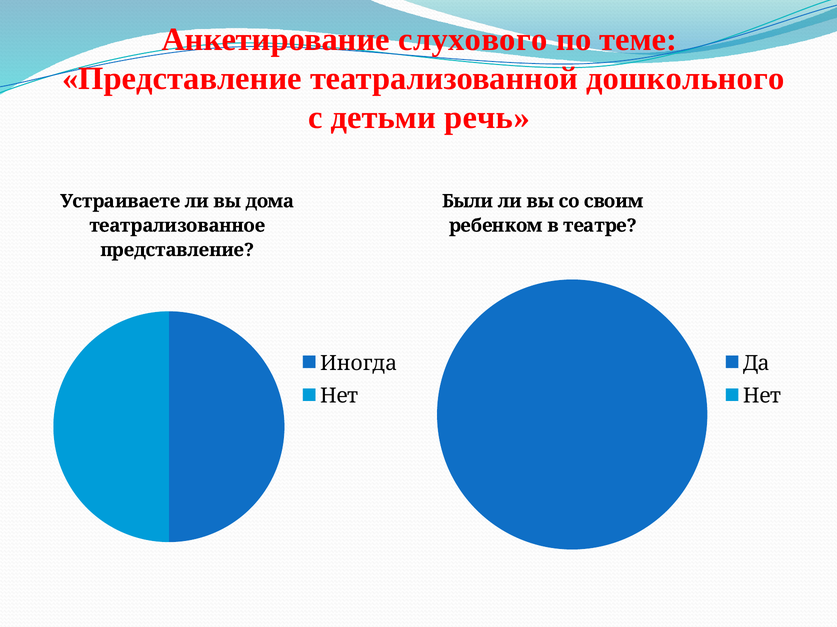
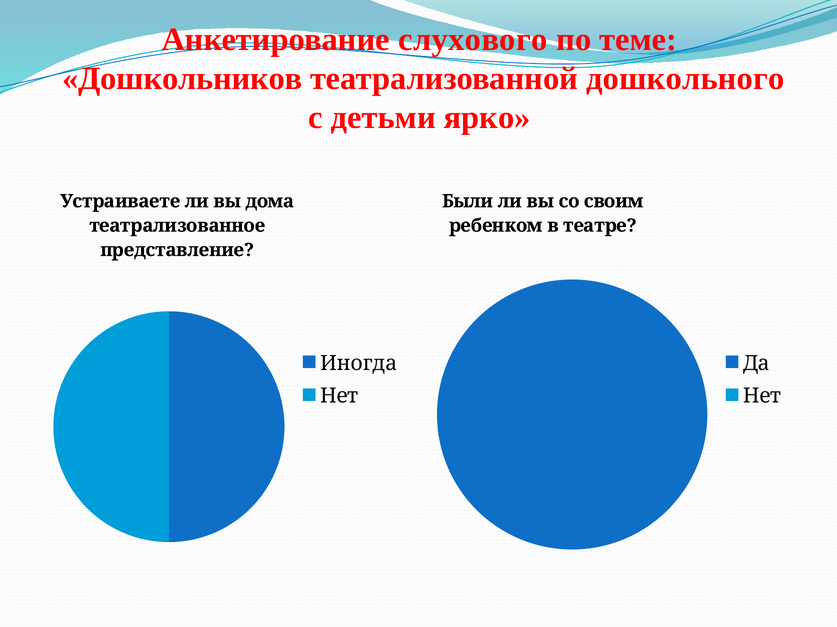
Представление: Представление -> Дошкольников (182, 79)
речь: речь -> ярко (487, 118)
